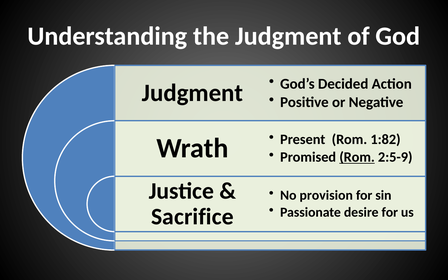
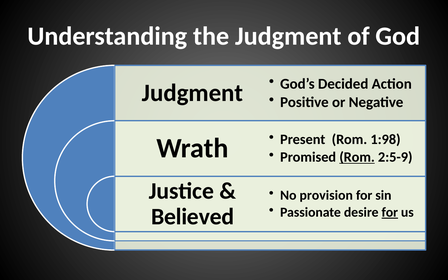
1:82: 1:82 -> 1:98 (385, 140)
for underline: none -> present (390, 212)
Sacrifice: Sacrifice -> Believed (193, 217)
